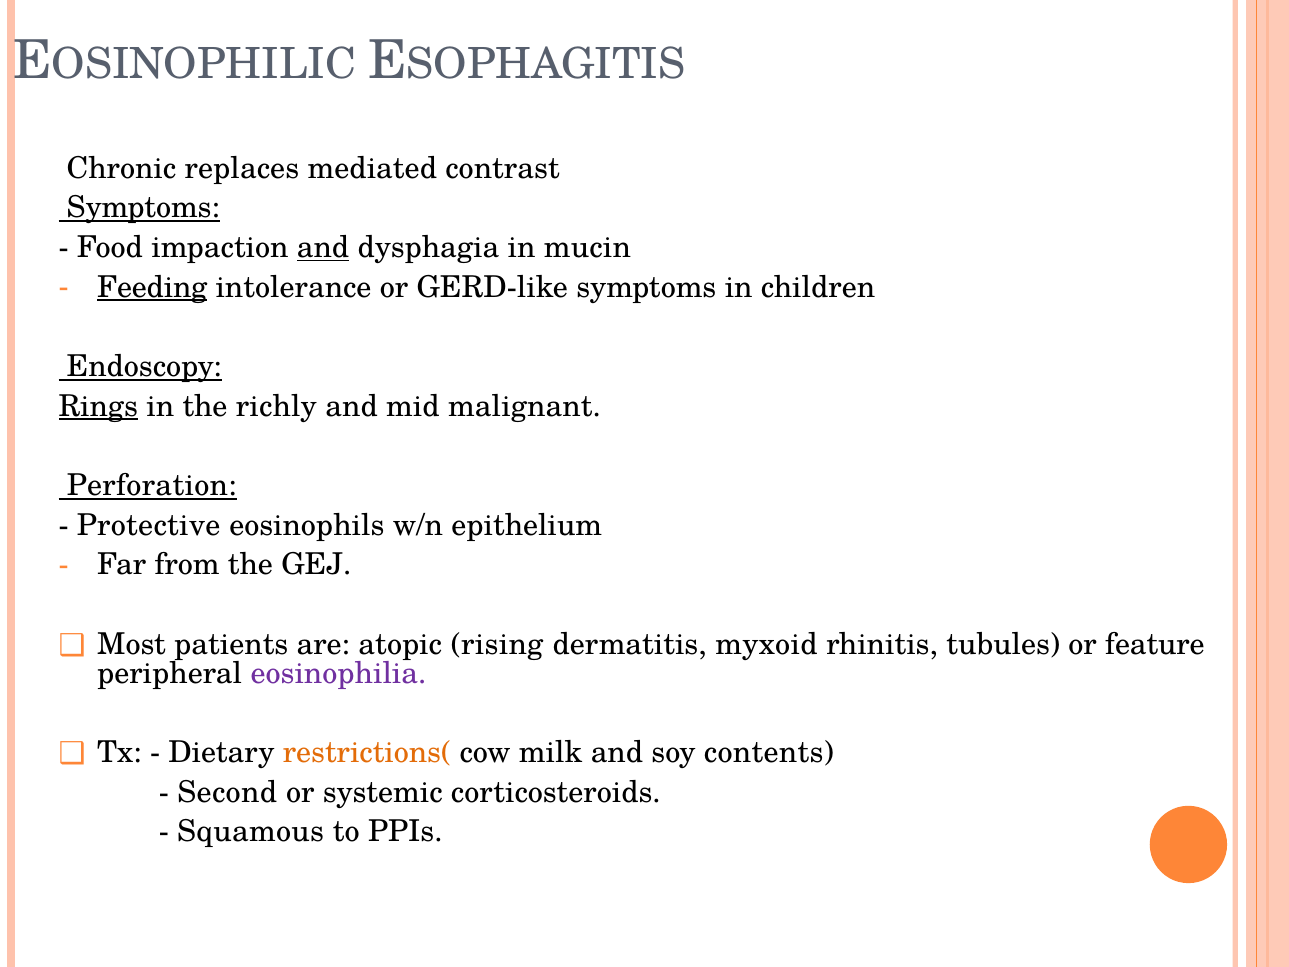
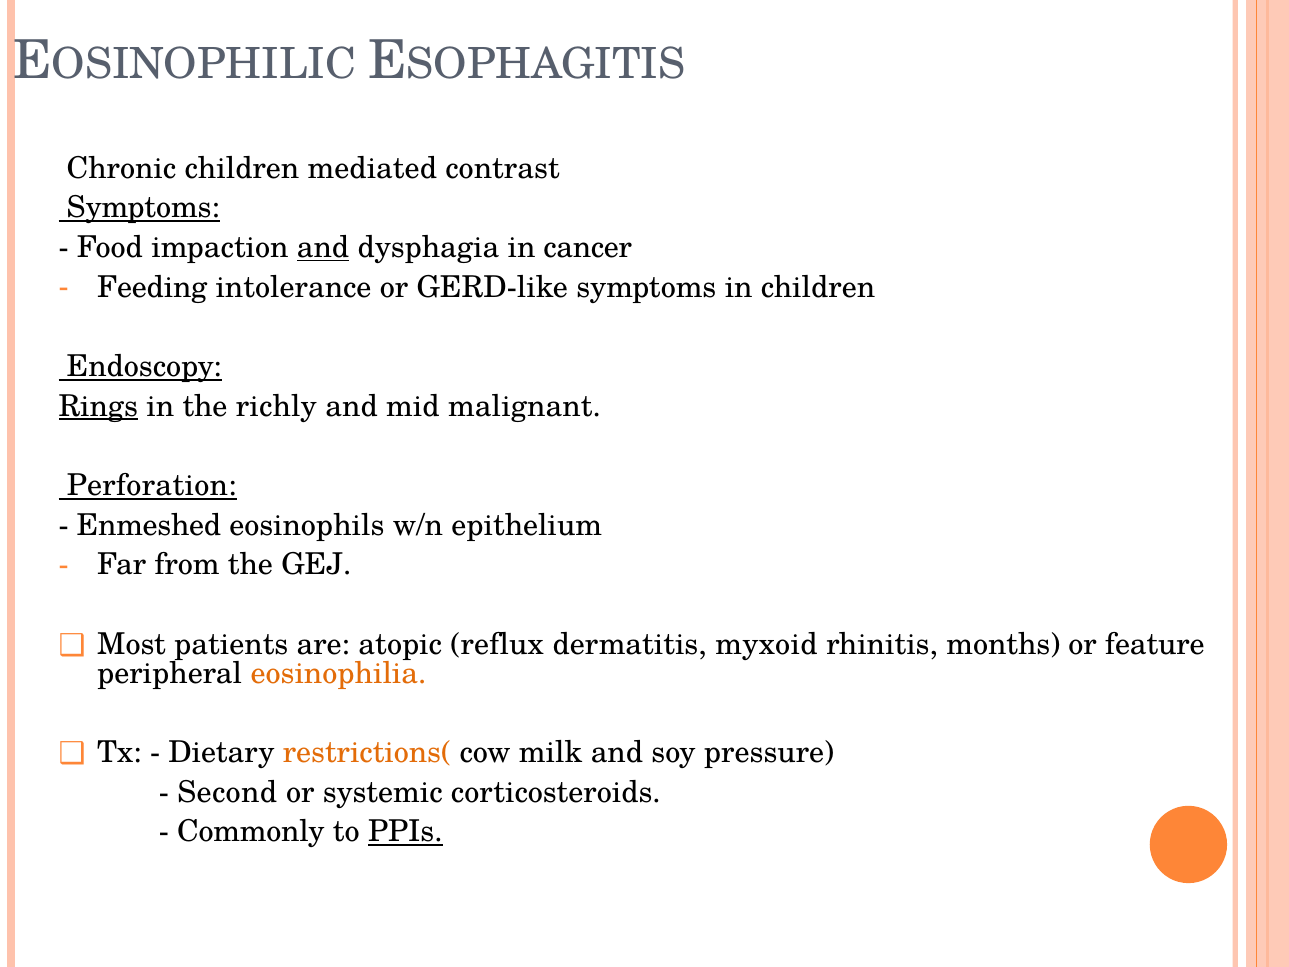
Chronic replaces: replaces -> children (242, 168)
mucin: mucin -> cancer (588, 247)
Feeding underline: present -> none (152, 287)
Protective: Protective -> Enmeshed (149, 525)
rising: rising -> reflux (497, 644)
tubules: tubules -> months (1003, 644)
eosinophilia colour: purple -> orange (339, 673)
contents: contents -> pressure (769, 752)
Squamous: Squamous -> Commonly (251, 832)
PPIs underline: none -> present (405, 832)
